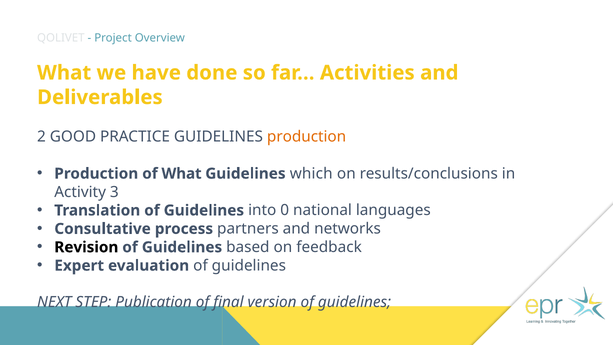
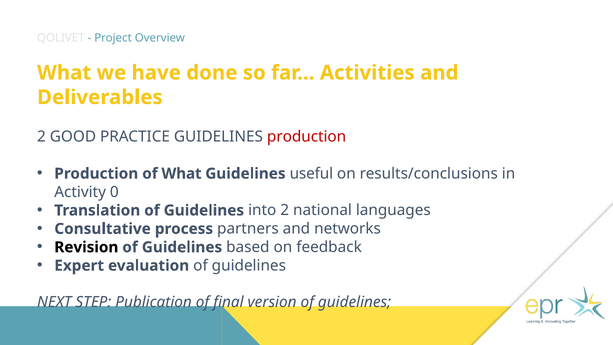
production colour: orange -> red (307, 137)
which: which -> useful (311, 174)
3: 3 -> 0 (114, 192)
into 0: 0 -> 2 (285, 210)
